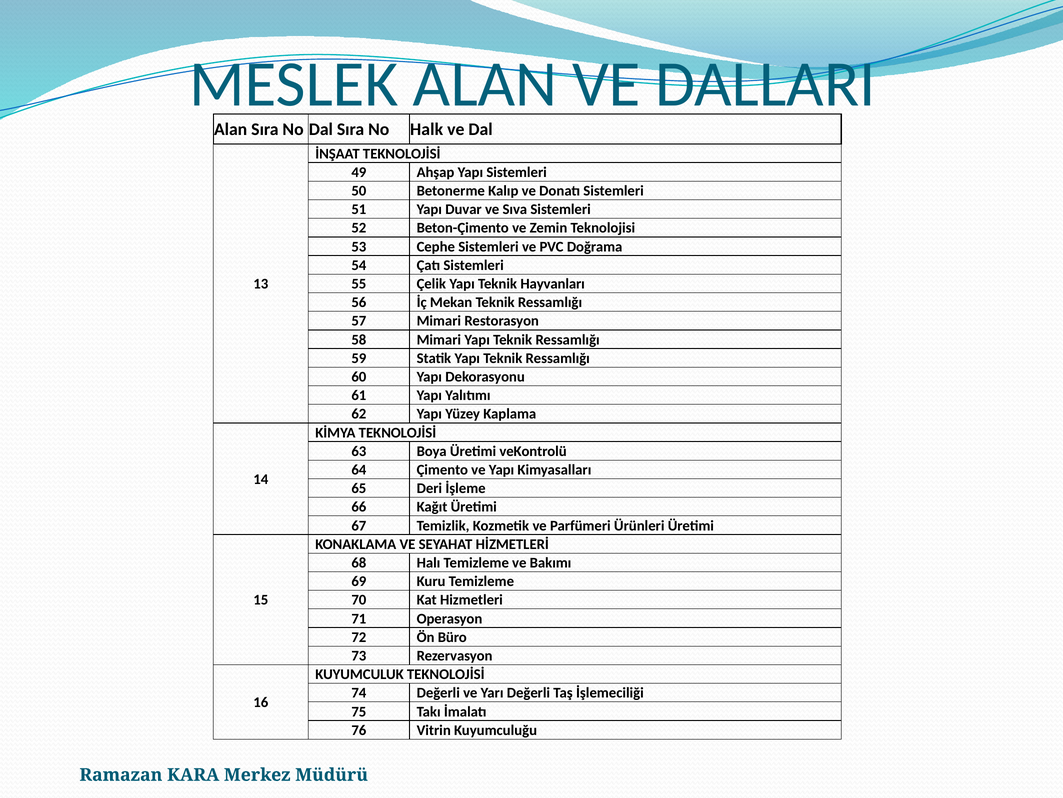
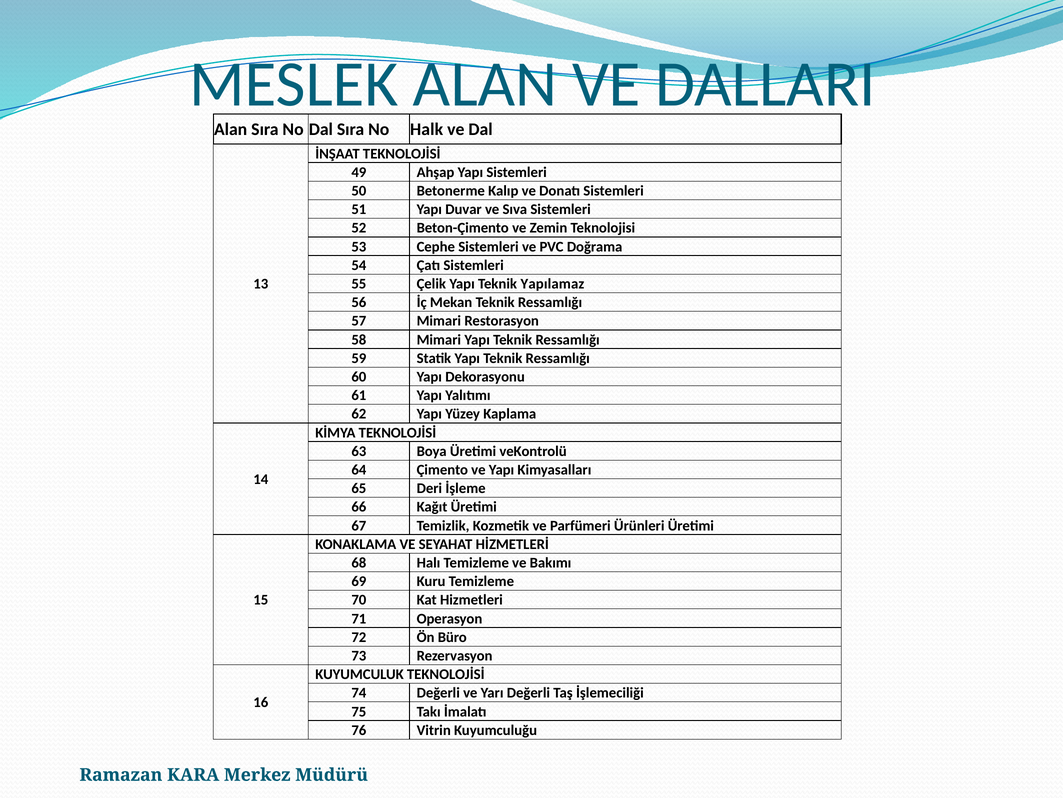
Hayvanları: Hayvanları -> Yapılamaz (552, 284)
